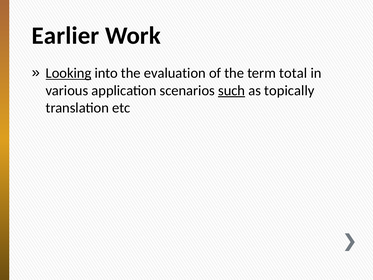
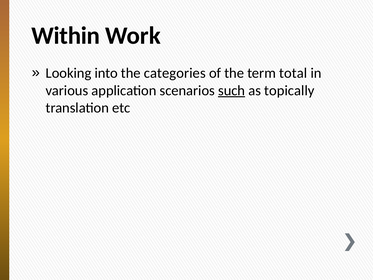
Earlier: Earlier -> Within (66, 36)
Looking underline: present -> none (69, 73)
evaluation: evaluation -> categories (175, 73)
